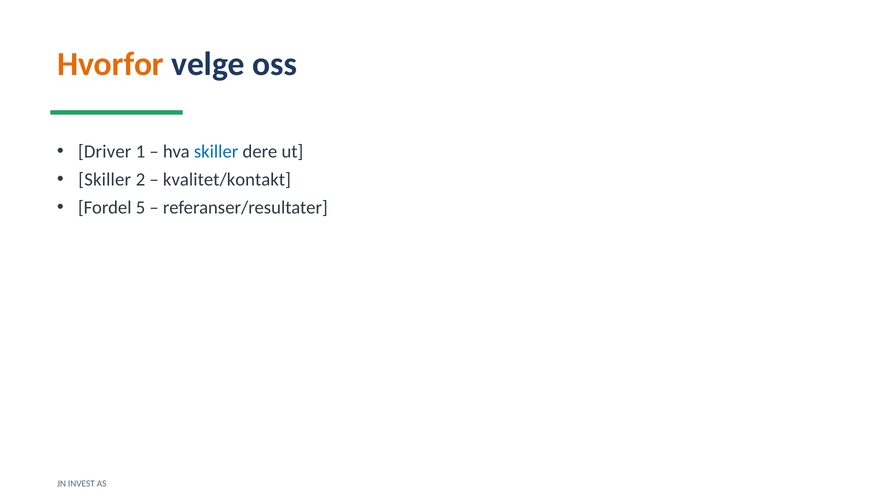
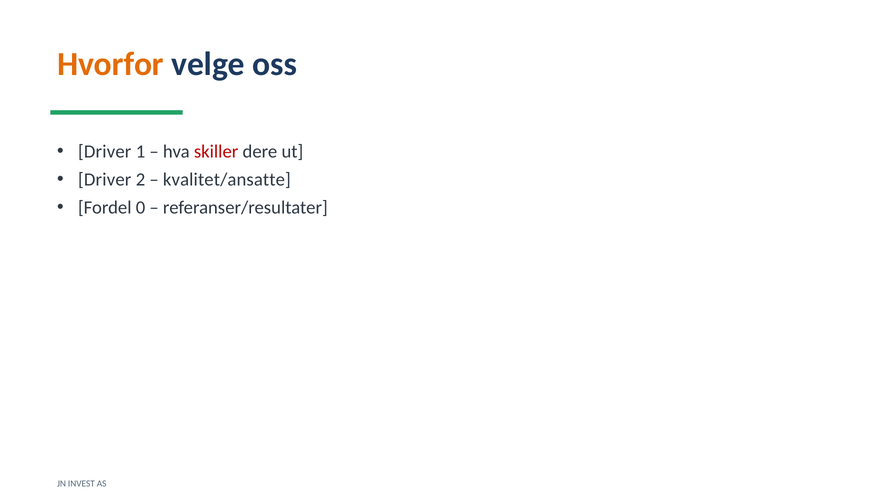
skiller colour: blue -> red (216, 152)
Skiller: Skiller -> Driver (105, 180)
kvalitet/kontakt: kvalitet/kontakt -> kvalitet/ansatte (227, 180)
5: 5 -> 0 (141, 208)
